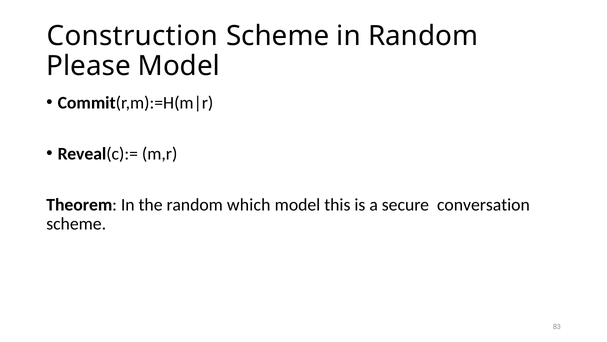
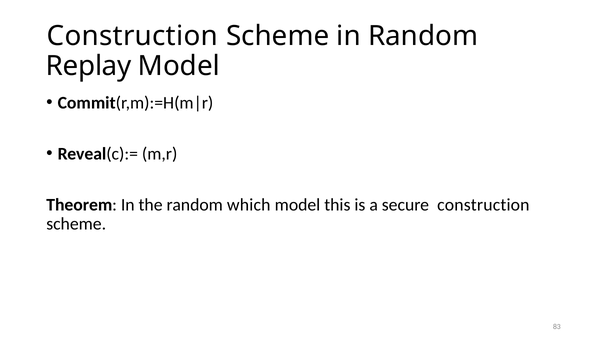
Please: Please -> Replay (89, 66)
secure conversation: conversation -> construction (483, 204)
